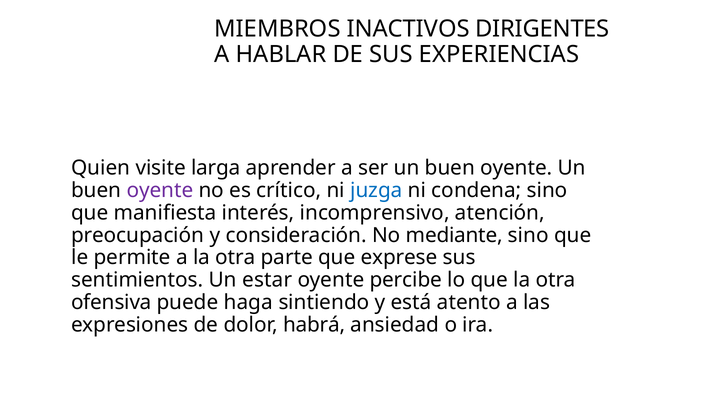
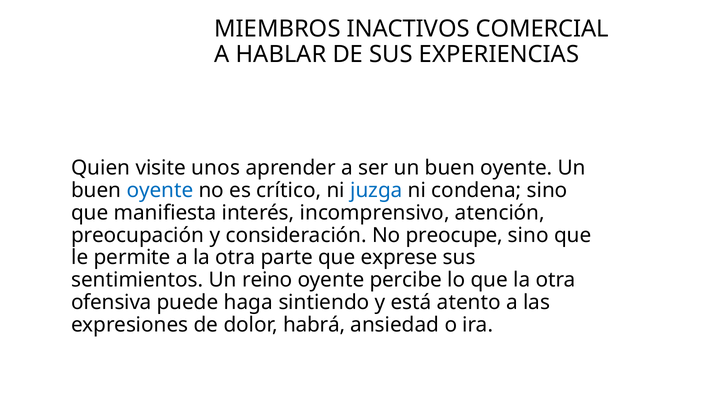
DIRIGENTES: DIRIGENTES -> COMERCIAL (542, 29)
larga: larga -> unos (216, 168)
oyente colour: purple -> blue (160, 190)
mediante: mediante -> preocupe (454, 235)
estar: estar -> reino (267, 280)
